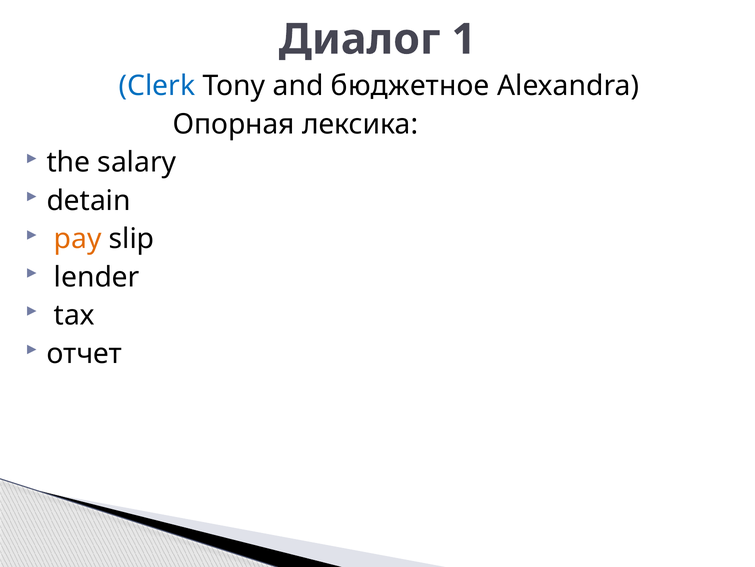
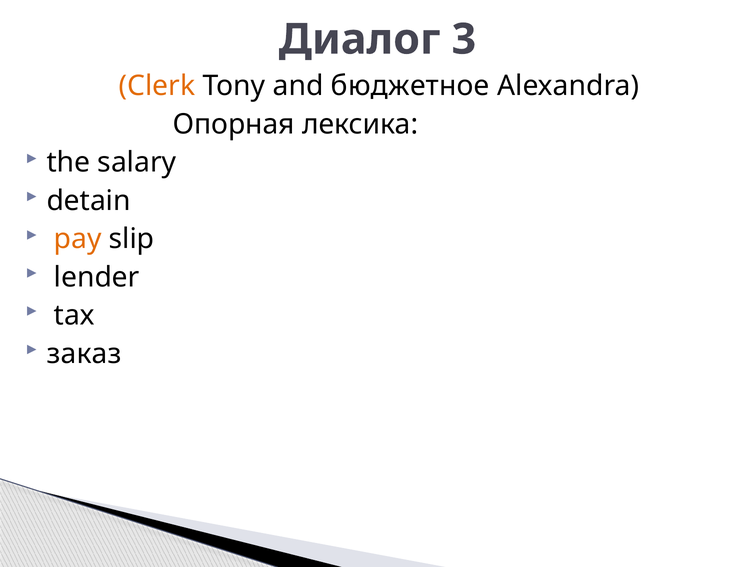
1: 1 -> 3 (464, 39)
Clerk colour: blue -> orange (157, 86)
отчет: отчет -> заказ (84, 353)
